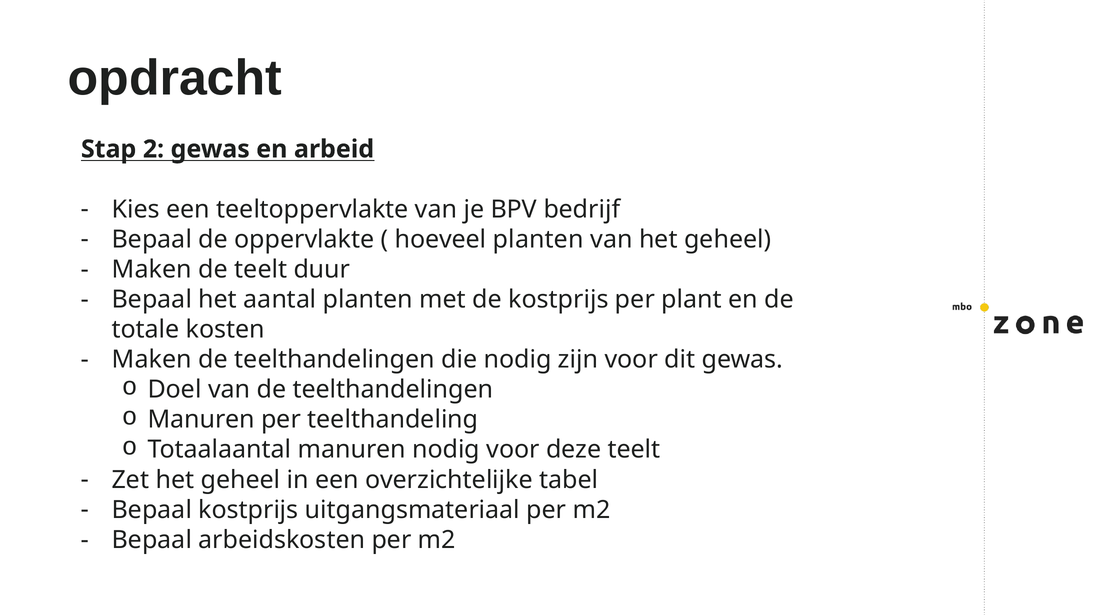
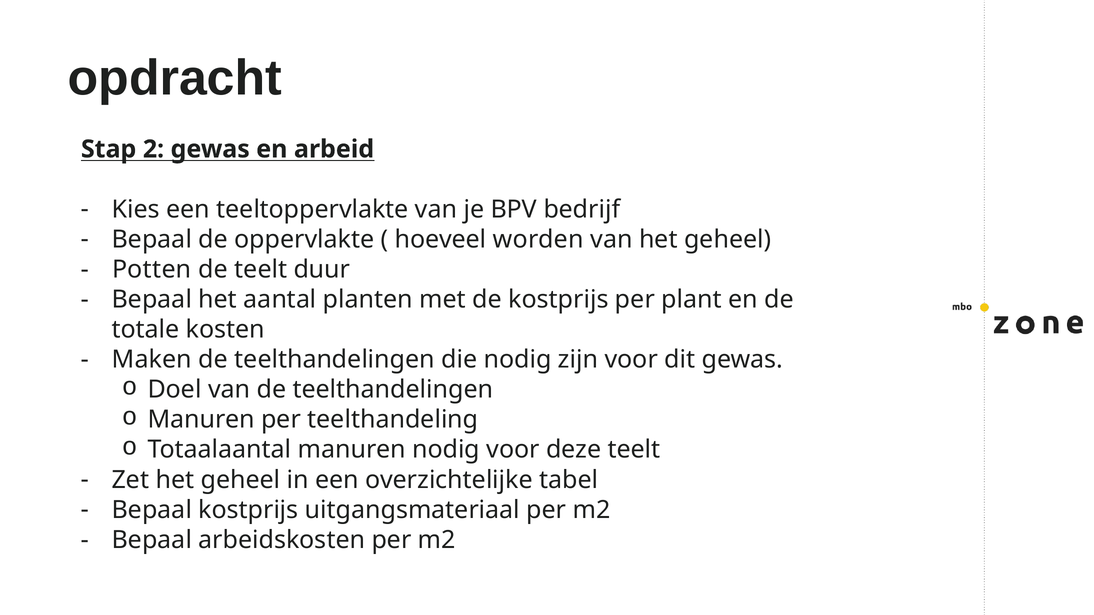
hoeveel planten: planten -> worden (538, 239)
Maken: Maken -> Potten (152, 270)
